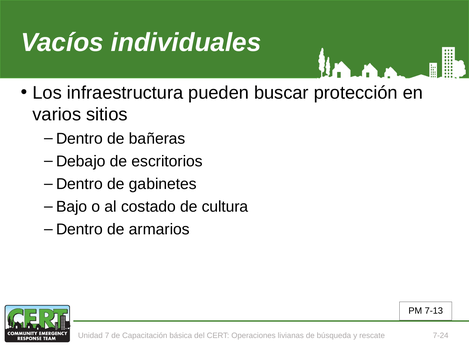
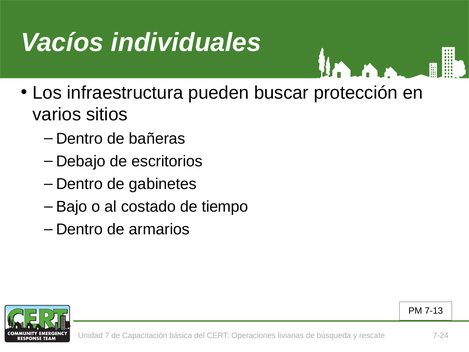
cultura: cultura -> tiempo (225, 207)
